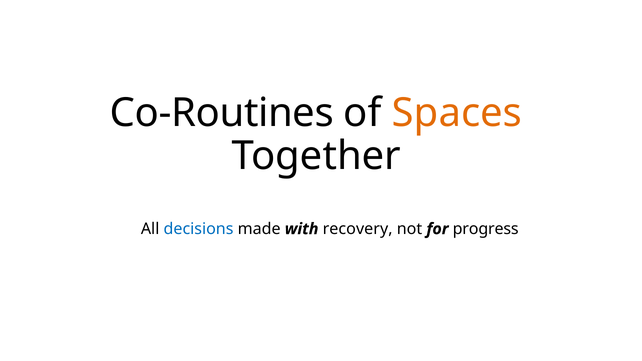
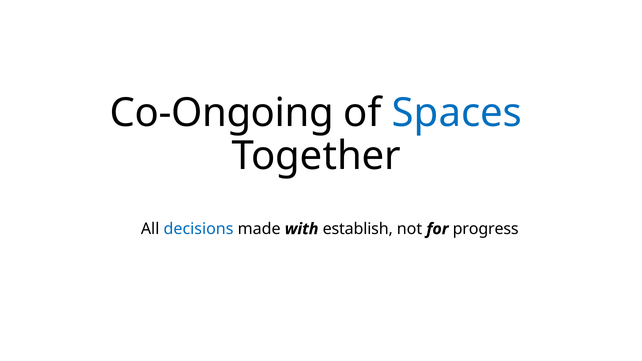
Co-Routines: Co-Routines -> Co-Ongoing (222, 113)
Spaces colour: orange -> blue (457, 113)
recovery: recovery -> establish (358, 229)
